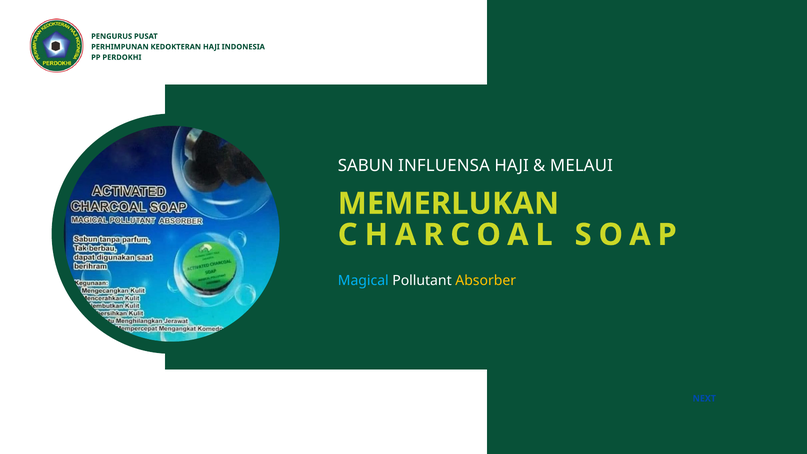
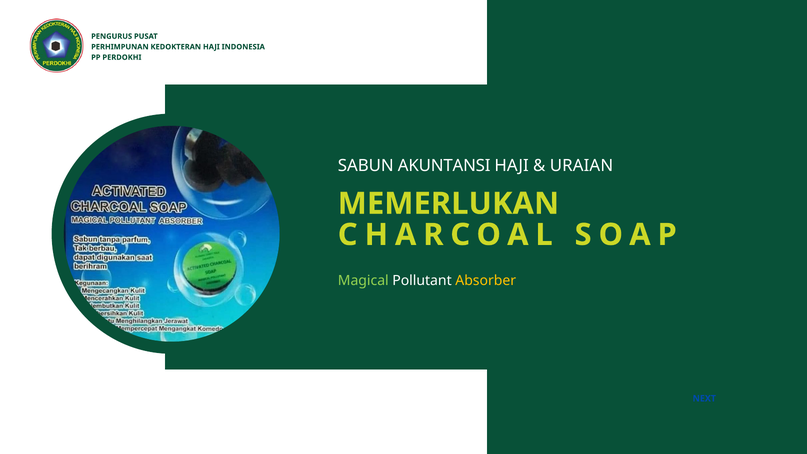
INFLUENSA: INFLUENSA -> AKUNTANSI (444, 166)
MELAUI: MELAUI -> URAIAN (581, 166)
Magical colour: light blue -> light green (363, 281)
